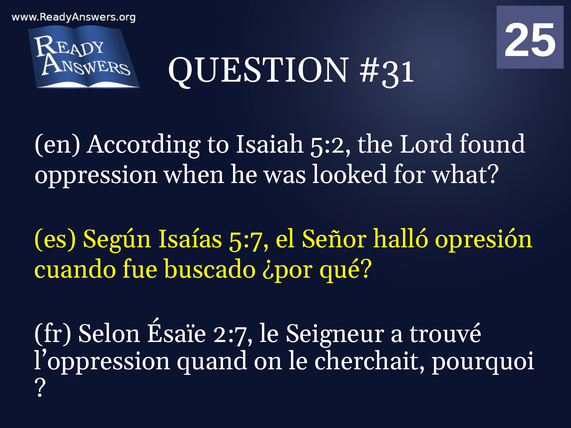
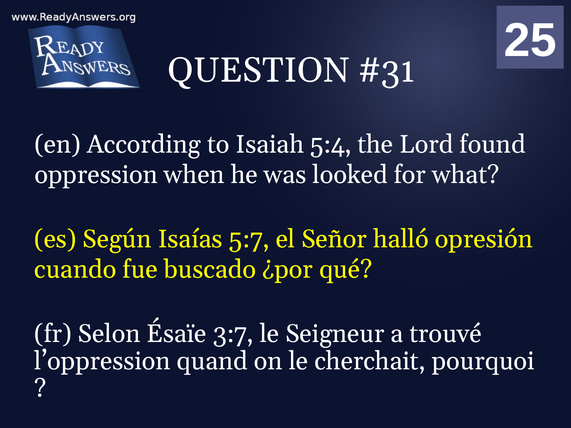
5:2: 5:2 -> 5:4 (331, 144)
2:7: 2:7 -> 3:7 (233, 334)
